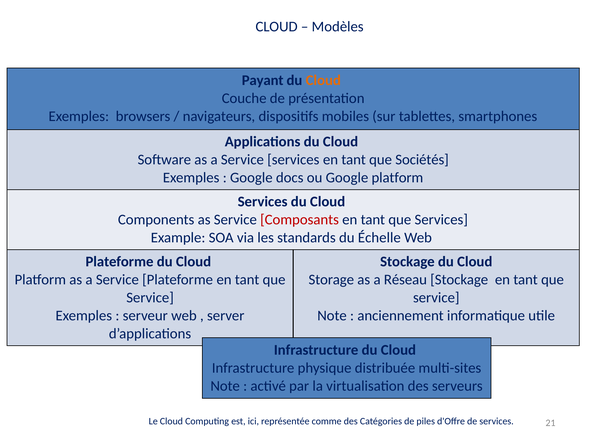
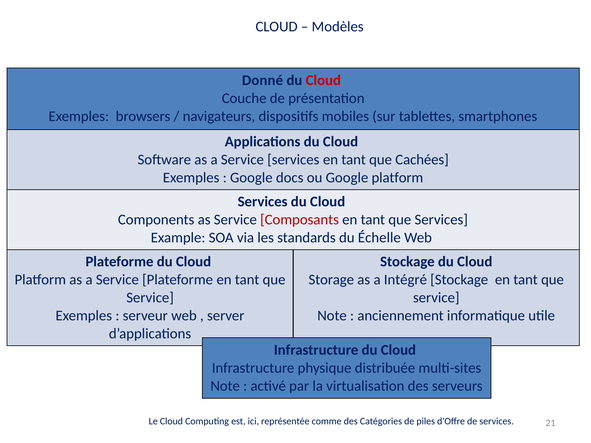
Payant: Payant -> Donné (262, 80)
Cloud colour: orange -> red (323, 80)
Sociétés: Sociétés -> Cachées (422, 160)
Réseau: Réseau -> Intégré (405, 280)
